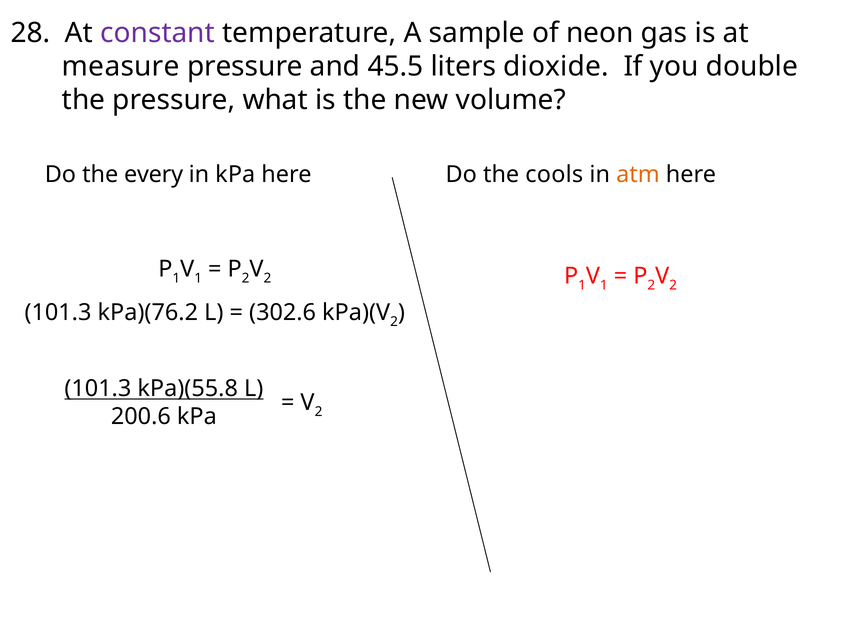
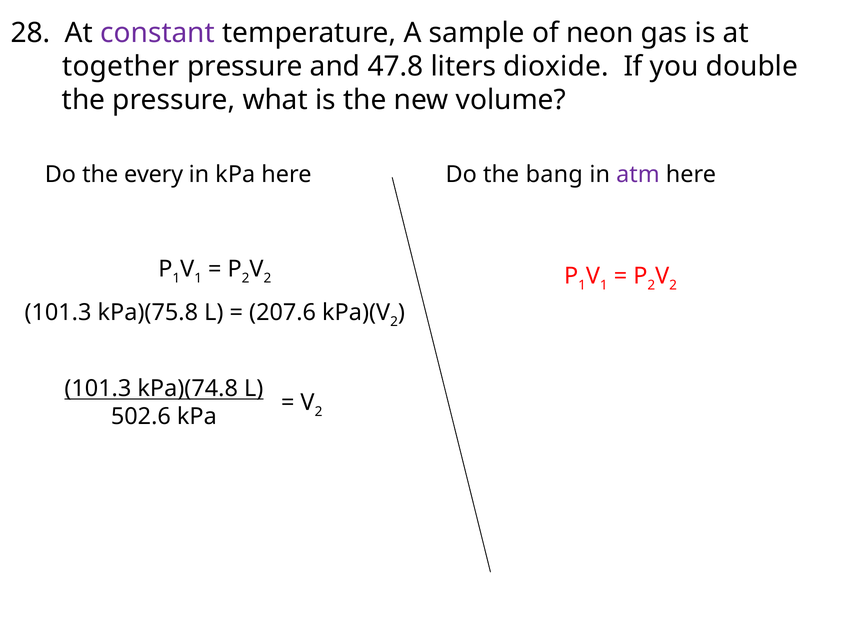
measure: measure -> together (121, 67)
45.5: 45.5 -> 47.8 (395, 67)
cools: cools -> bang (554, 174)
atm colour: orange -> purple (638, 174)
kPa)(76.2: kPa)(76.2 -> kPa)(75.8 (148, 313)
302.6: 302.6 -> 207.6 (283, 313)
kPa)(55.8: kPa)(55.8 -> kPa)(74.8 (188, 389)
200.6: 200.6 -> 502.6 (141, 417)
